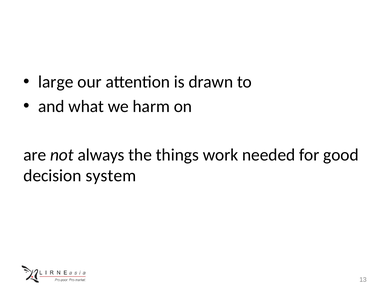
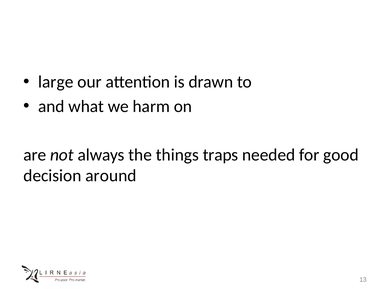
work: work -> traps (221, 155)
system: system -> around (111, 175)
